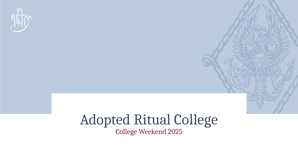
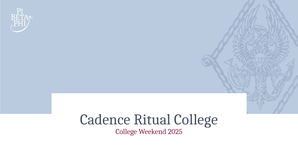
Adopted: Adopted -> Cadence (105, 119)
